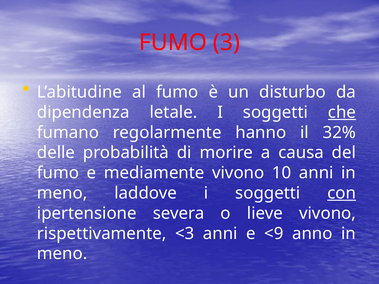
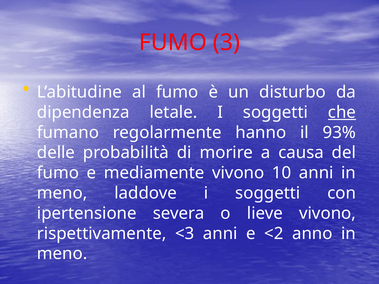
32%: 32% -> 93% (339, 133)
con underline: present -> none (342, 193)
<9: <9 -> <2 (274, 234)
